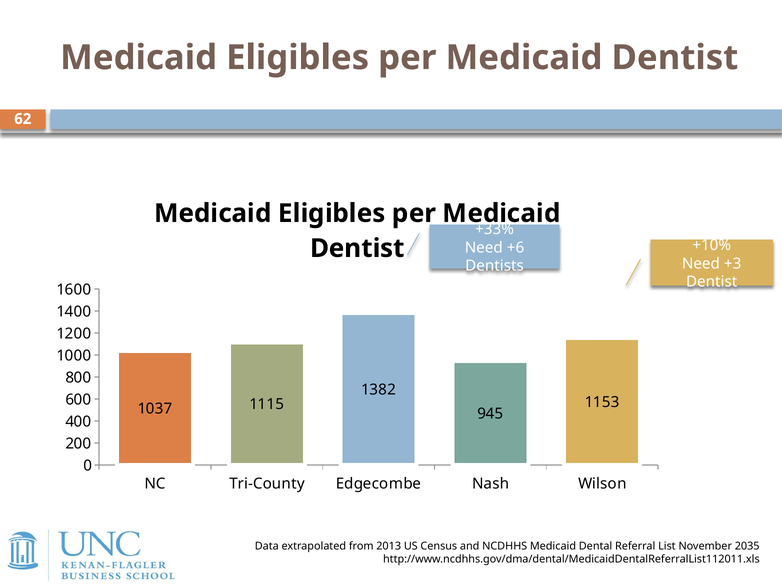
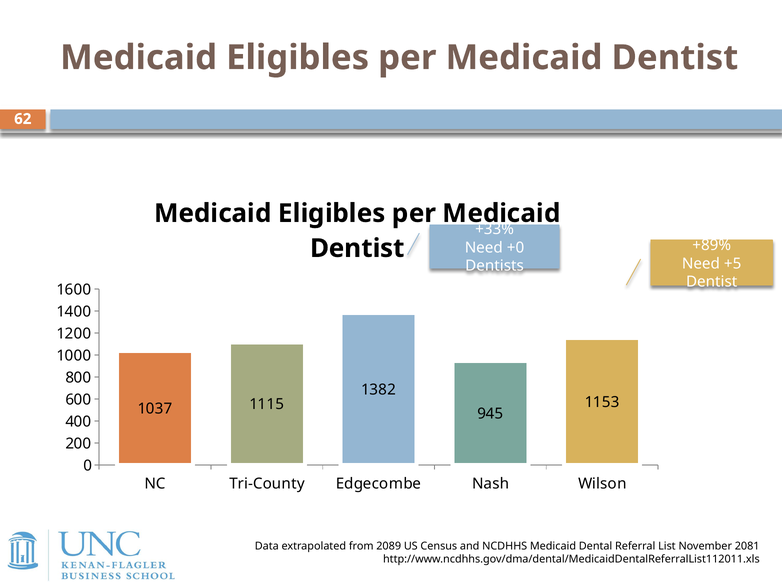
+10%: +10% -> +89% (712, 246)
+6: +6 -> +0 (516, 248)
+3: +3 -> +5 (733, 264)
2013: 2013 -> 2089 (389, 547)
2035: 2035 -> 2081 (747, 547)
